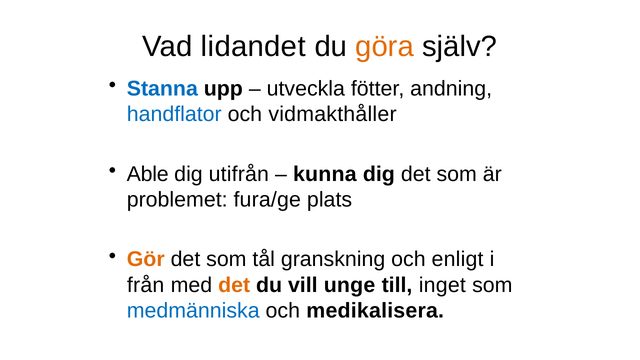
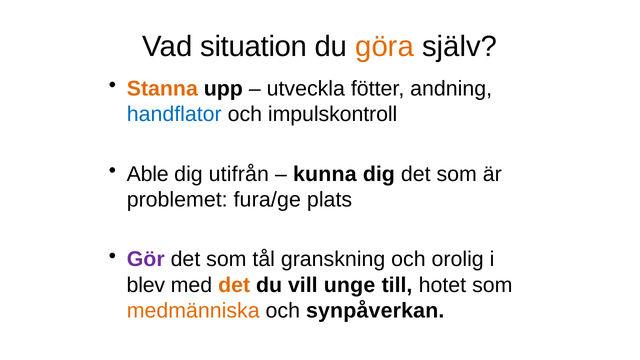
lidandet: lidandet -> situation (254, 46)
Stanna colour: blue -> orange (162, 89)
vidmakthåller: vidmakthåller -> impulskontroll (333, 114)
Gör colour: orange -> purple (146, 259)
enligt: enligt -> orolig (458, 259)
från: från -> blev (146, 285)
inget: inget -> hotet (442, 285)
medmänniska colour: blue -> orange (193, 311)
medikalisera: medikalisera -> synpåverkan (375, 311)
